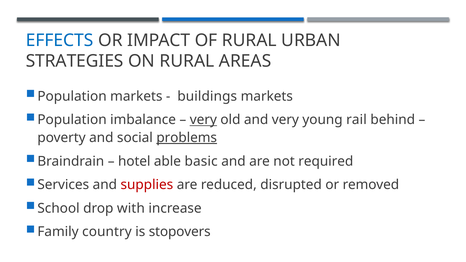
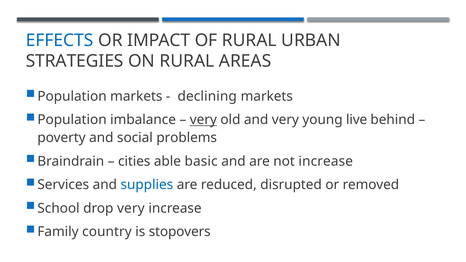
buildings: buildings -> declining (207, 96)
rail: rail -> live (357, 120)
problems underline: present -> none (187, 138)
hotel: hotel -> cities (134, 161)
not required: required -> increase (326, 161)
supplies colour: red -> blue (147, 185)
drop with: with -> very (131, 208)
